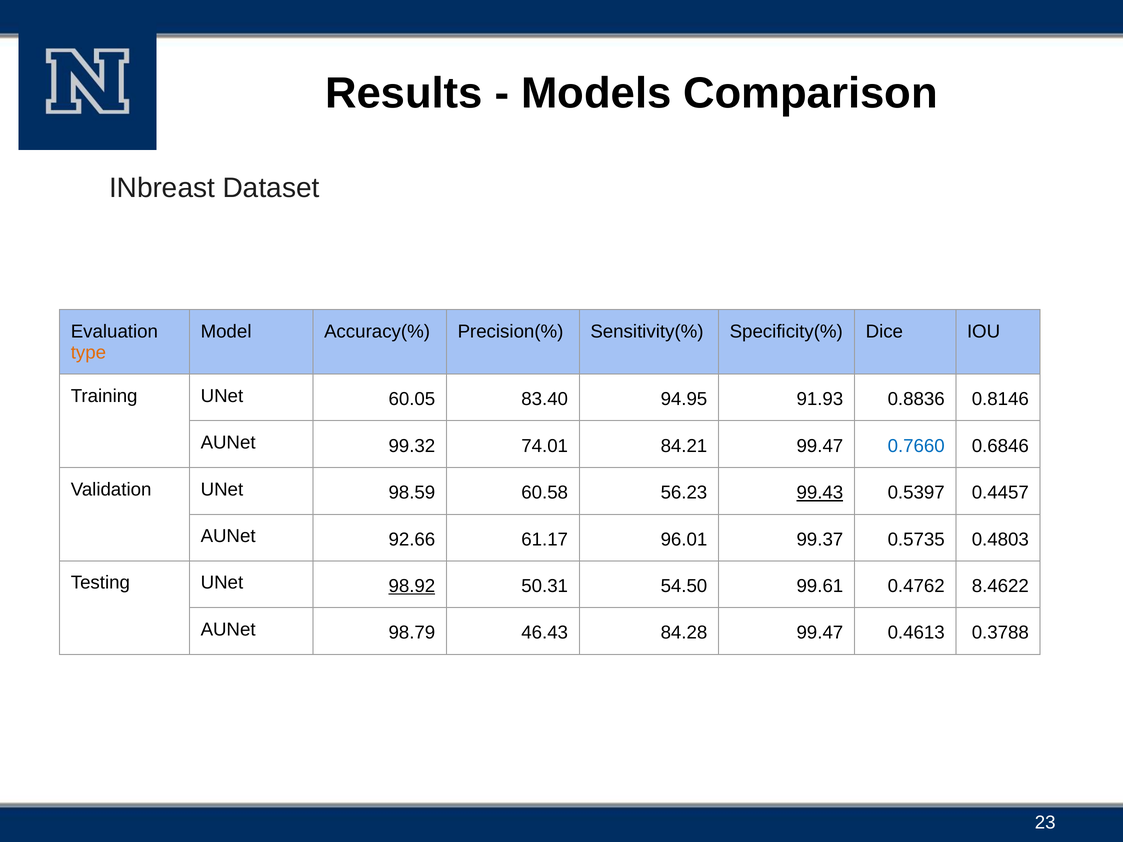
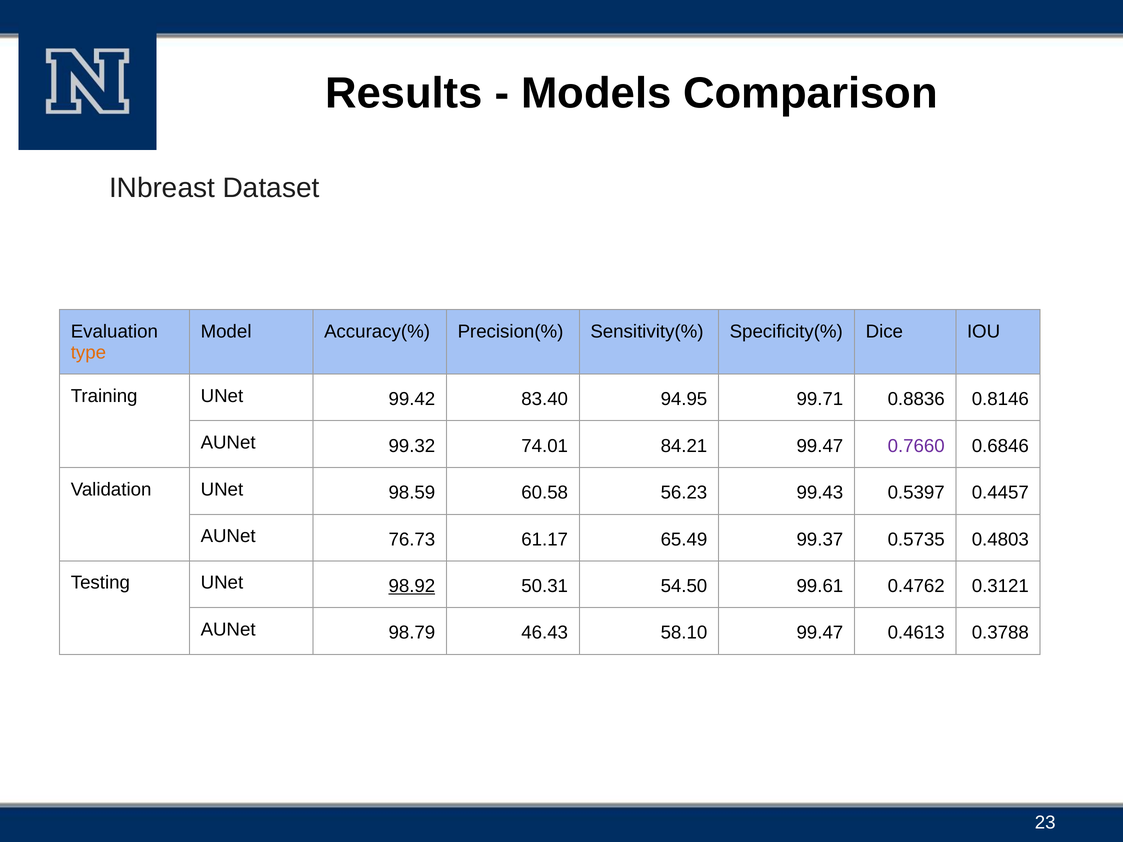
60.05: 60.05 -> 99.42 (412, 399)
91.93: 91.93 -> 99.71 (820, 399)
0.7660 colour: blue -> purple (916, 446)
99.43 underline: present -> none (820, 493)
92.66: 92.66 -> 76.73 (412, 540)
96.01: 96.01 -> 65.49 (684, 540)
8.4622: 8.4622 -> 0.3121 (1000, 586)
84.28: 84.28 -> 58.10 (684, 633)
